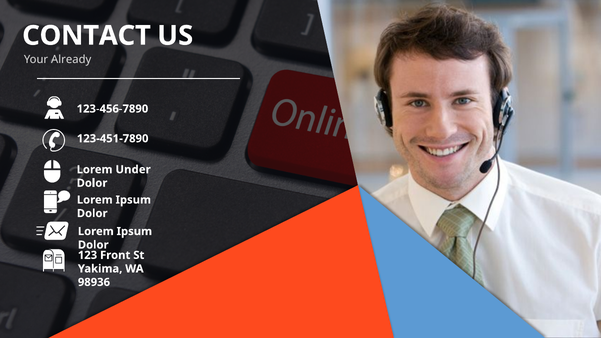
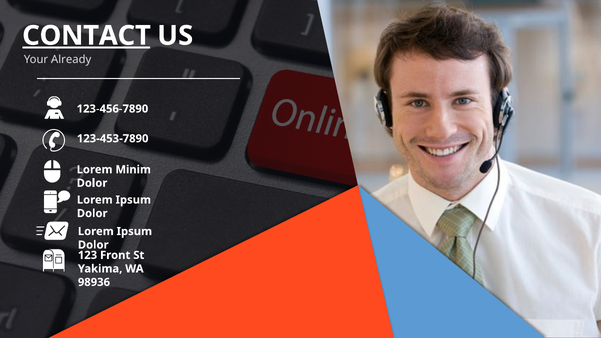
CONTACT underline: none -> present (87, 36)
123-451-7890: 123-451-7890 -> 123-453-7890 (113, 139)
Under: Under -> Minim (133, 170)
